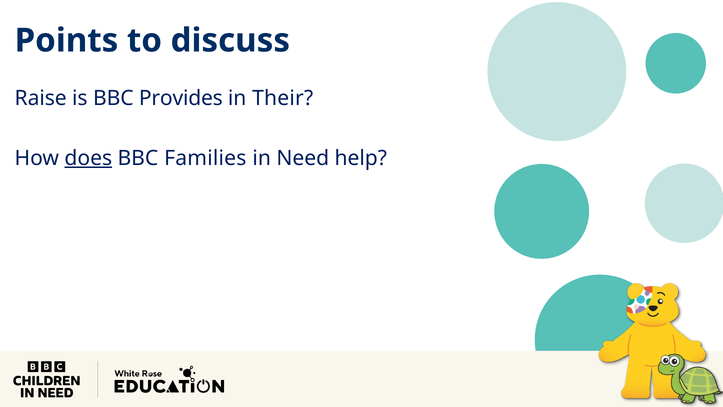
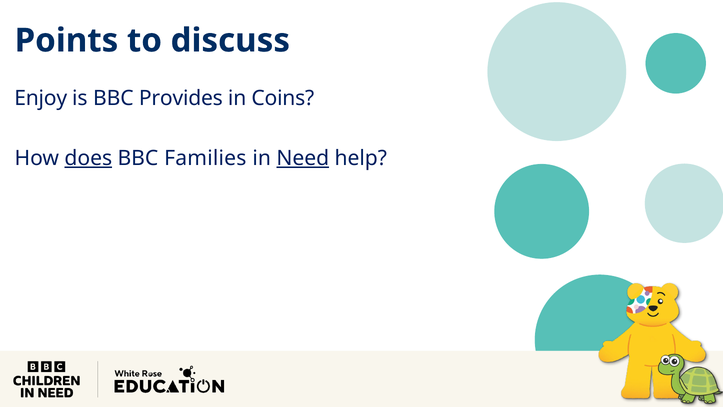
Raise: Raise -> Enjoy (41, 98)
Their: Their -> Coins (283, 98)
Need underline: none -> present (303, 158)
